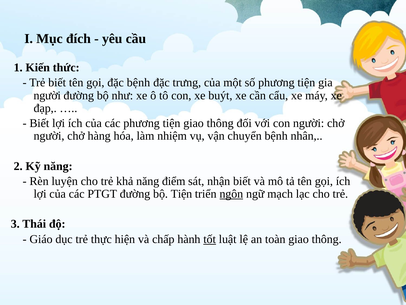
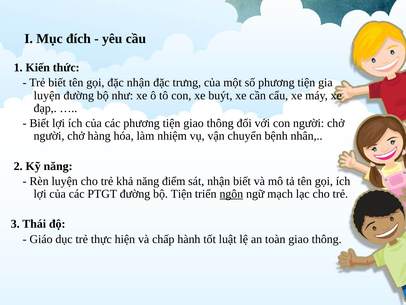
đặc bệnh: bệnh -> nhận (138, 82)
người: người -> luyện (47, 95)
tốt underline: present -> none (210, 239)
